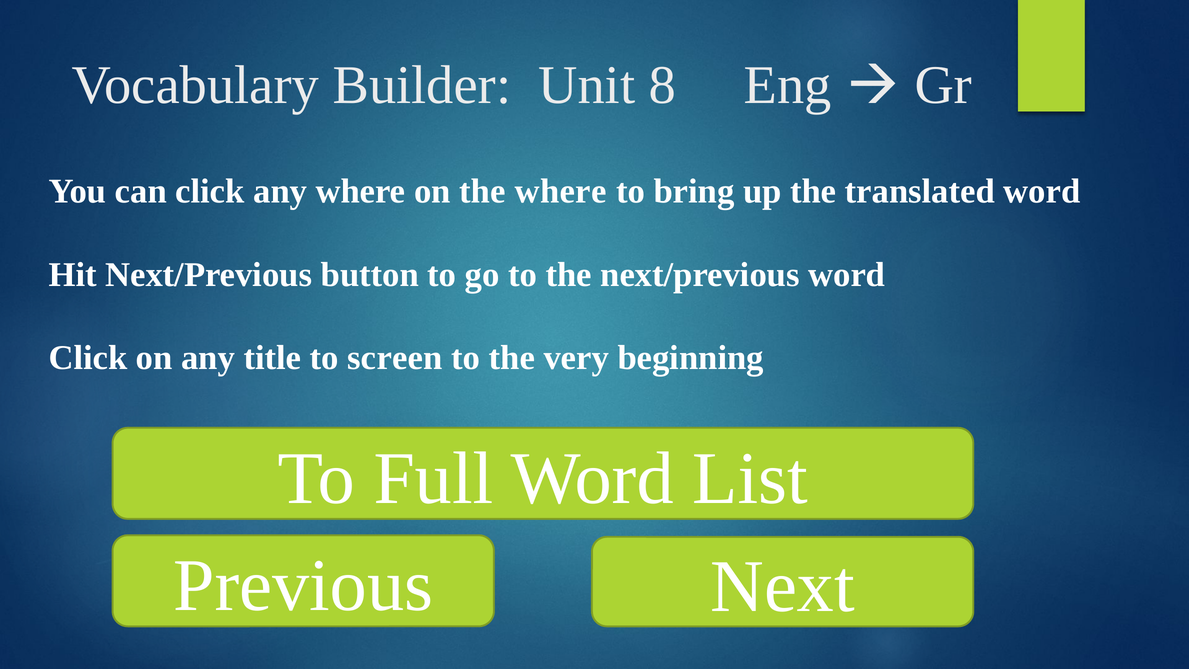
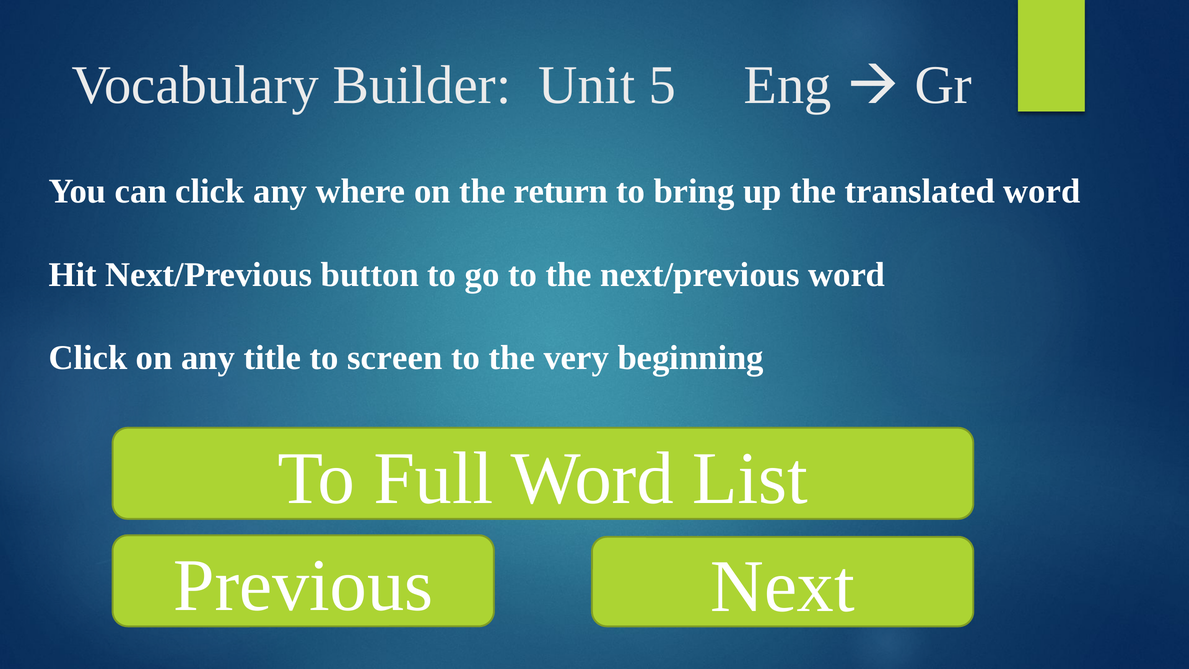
8: 8 -> 5 (662, 85)
the where: where -> return (561, 191)
